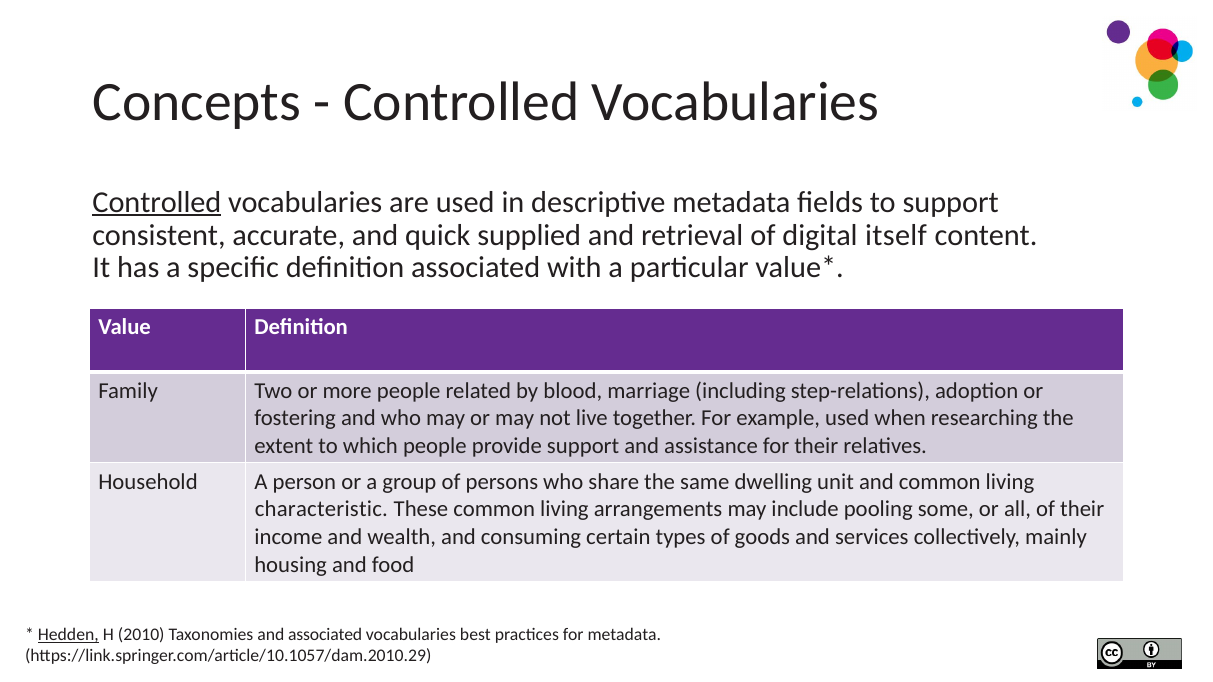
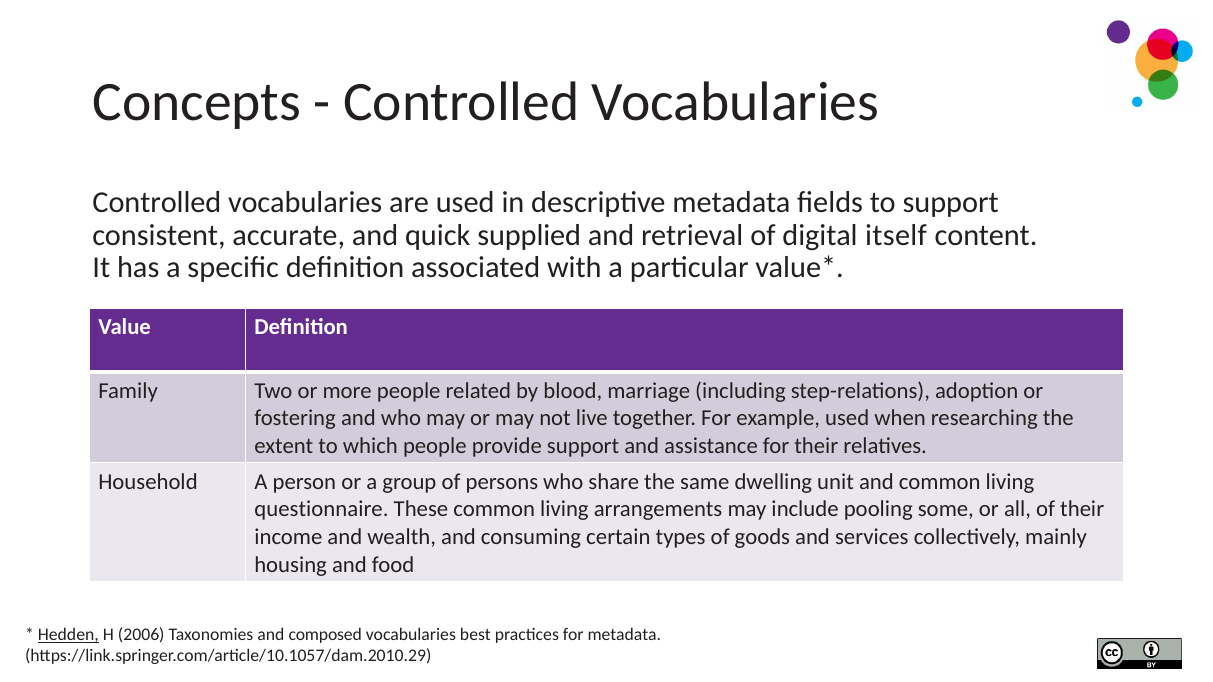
Controlled underline: present -> none (157, 202)
characteristic: characteristic -> questionnaire (321, 510)
2010: 2010 -> 2006 (141, 635)
and associated: associated -> composed (325, 635)
